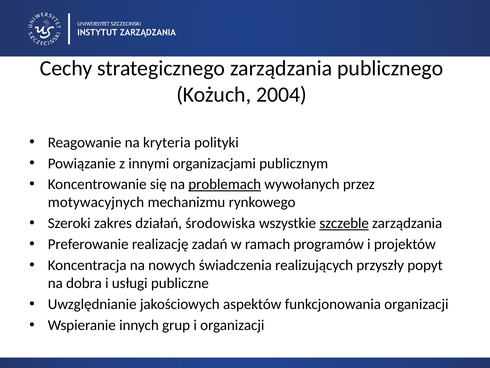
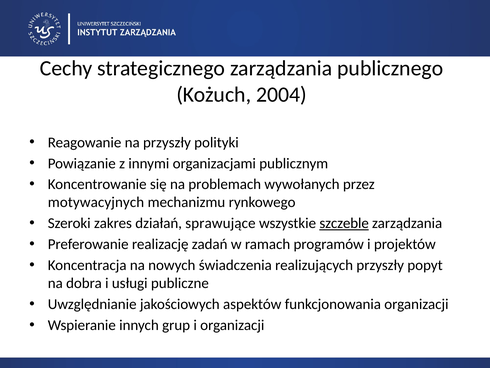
na kryteria: kryteria -> przyszły (167, 142)
problemach underline: present -> none (225, 184)
środowiska: środowiska -> sprawujące (220, 223)
